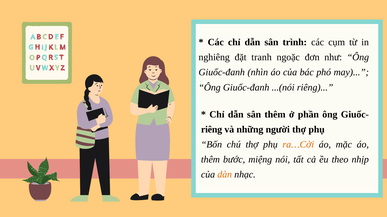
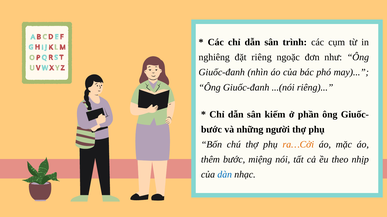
đặt tranh: tranh -> riêng (262, 57)
sân thêm: thêm -> kiếm (275, 115)
riêng: riêng -> bước (212, 130)
dàn colour: orange -> blue (225, 175)
